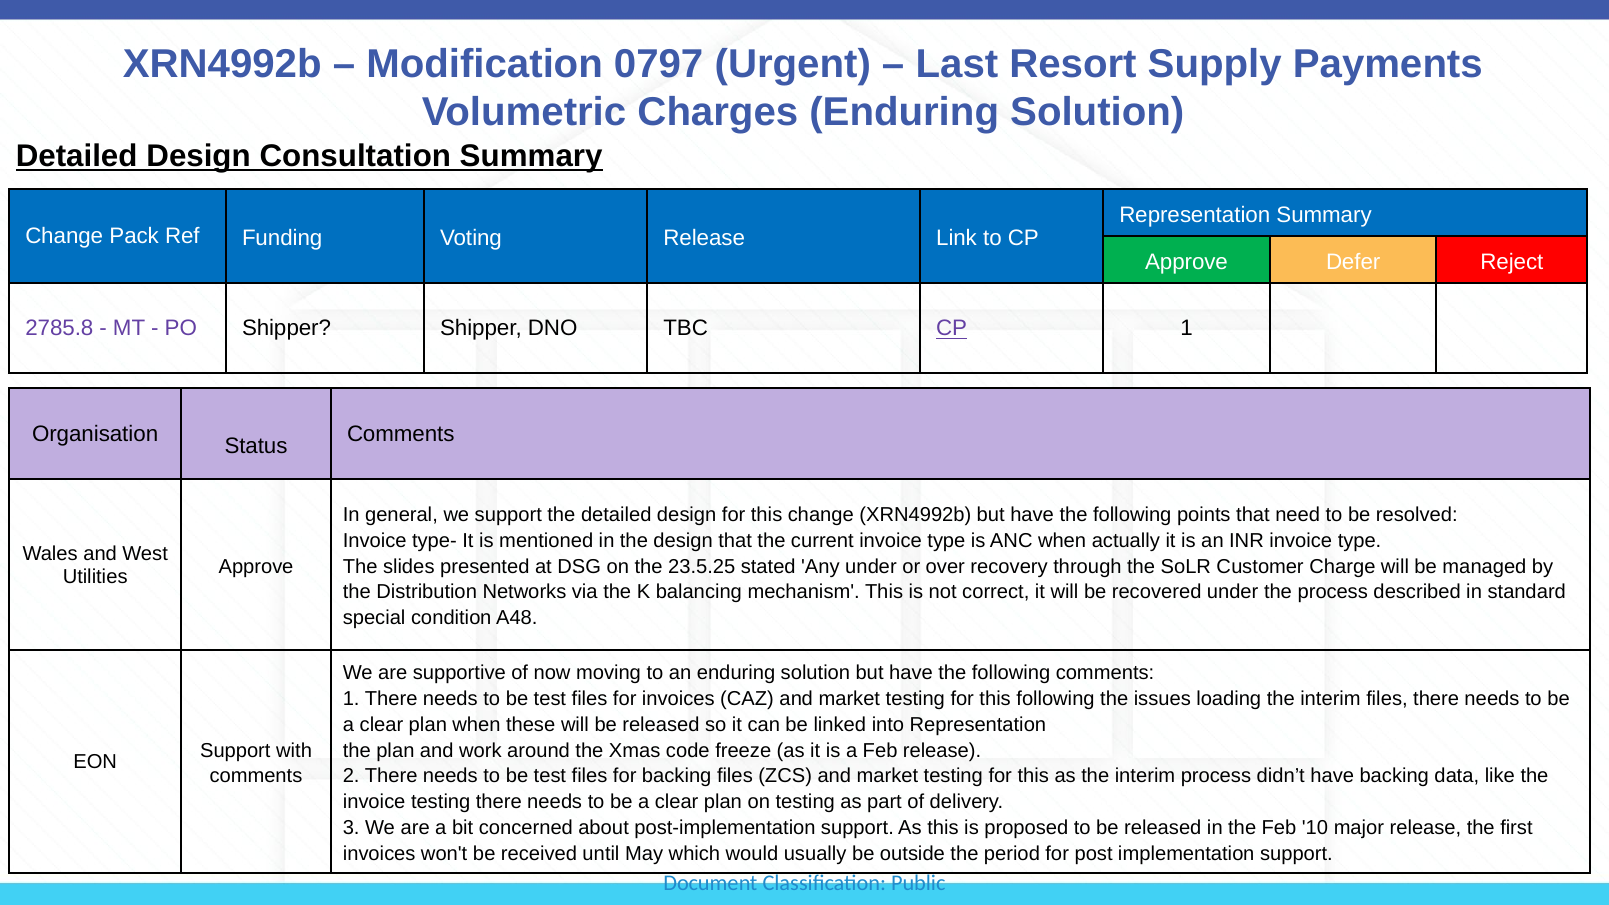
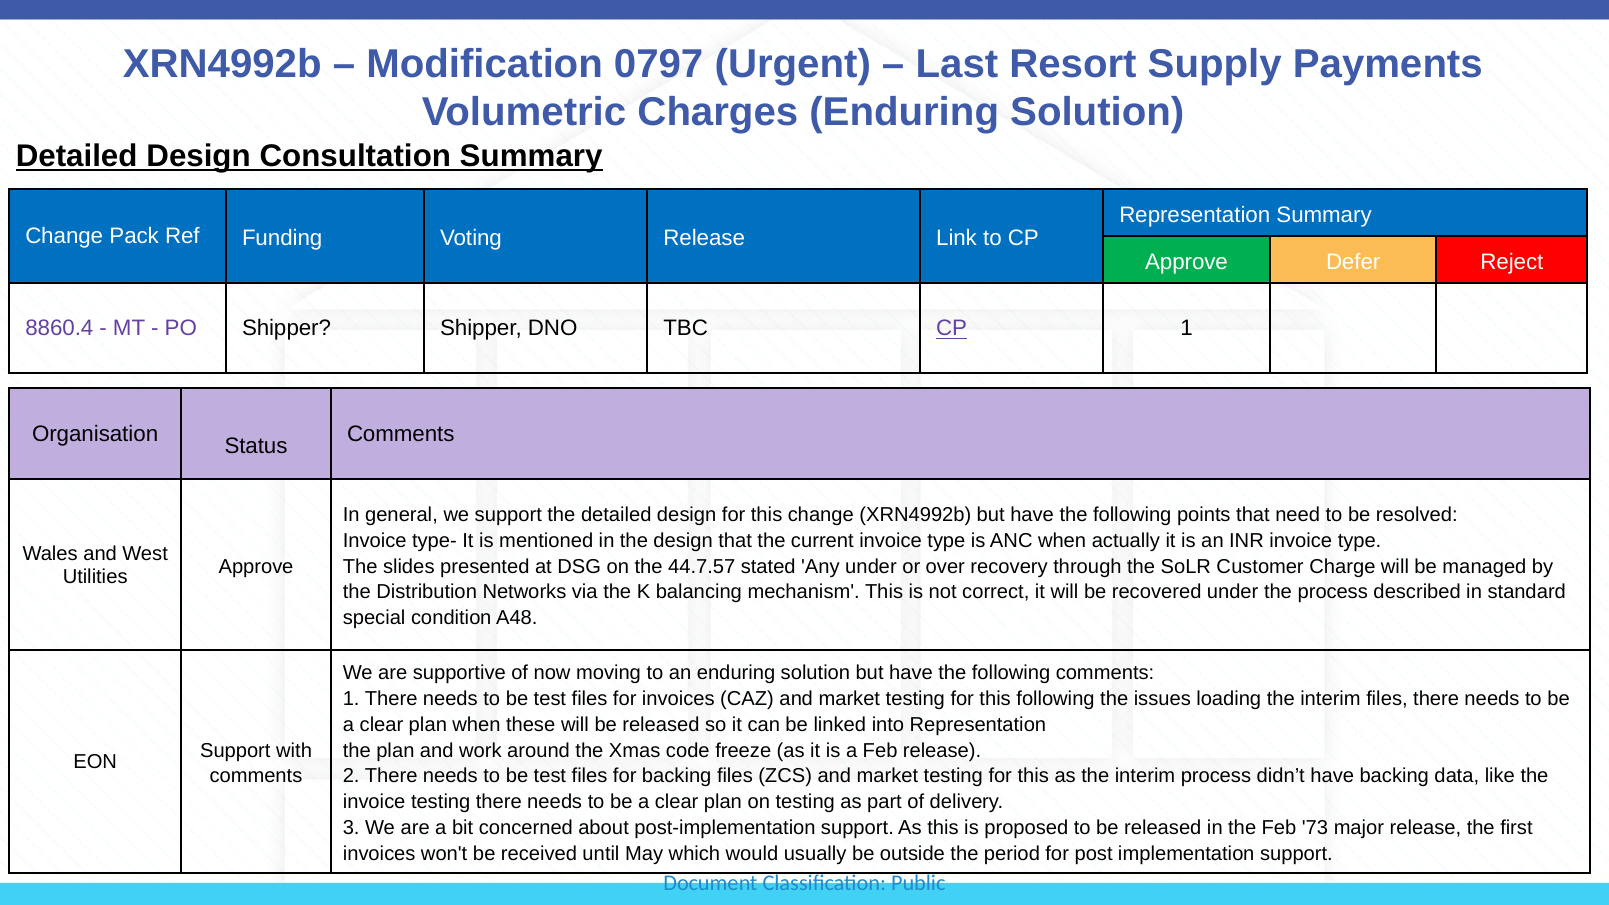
2785.8: 2785.8 -> 8860.4 (59, 328)
23.5.25: 23.5.25 -> 44.7.57 (702, 566)
10: 10 -> 73 (1315, 828)
